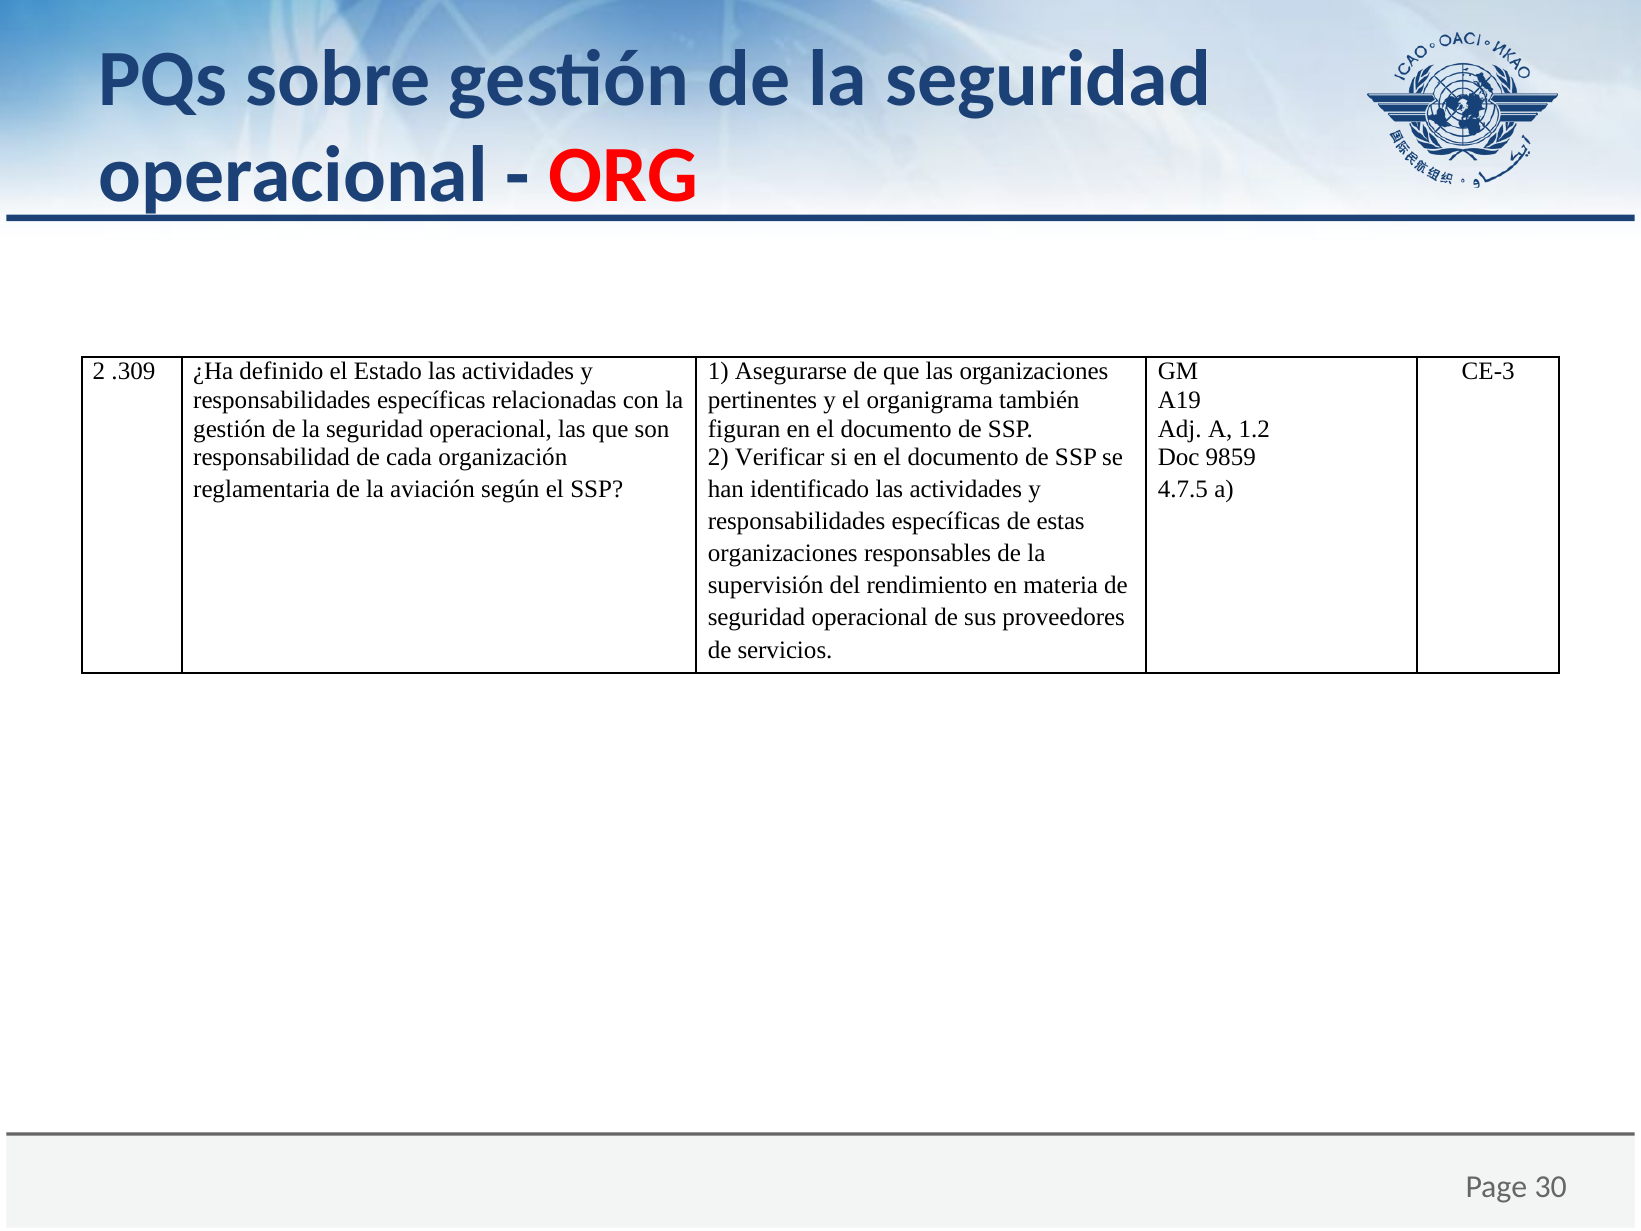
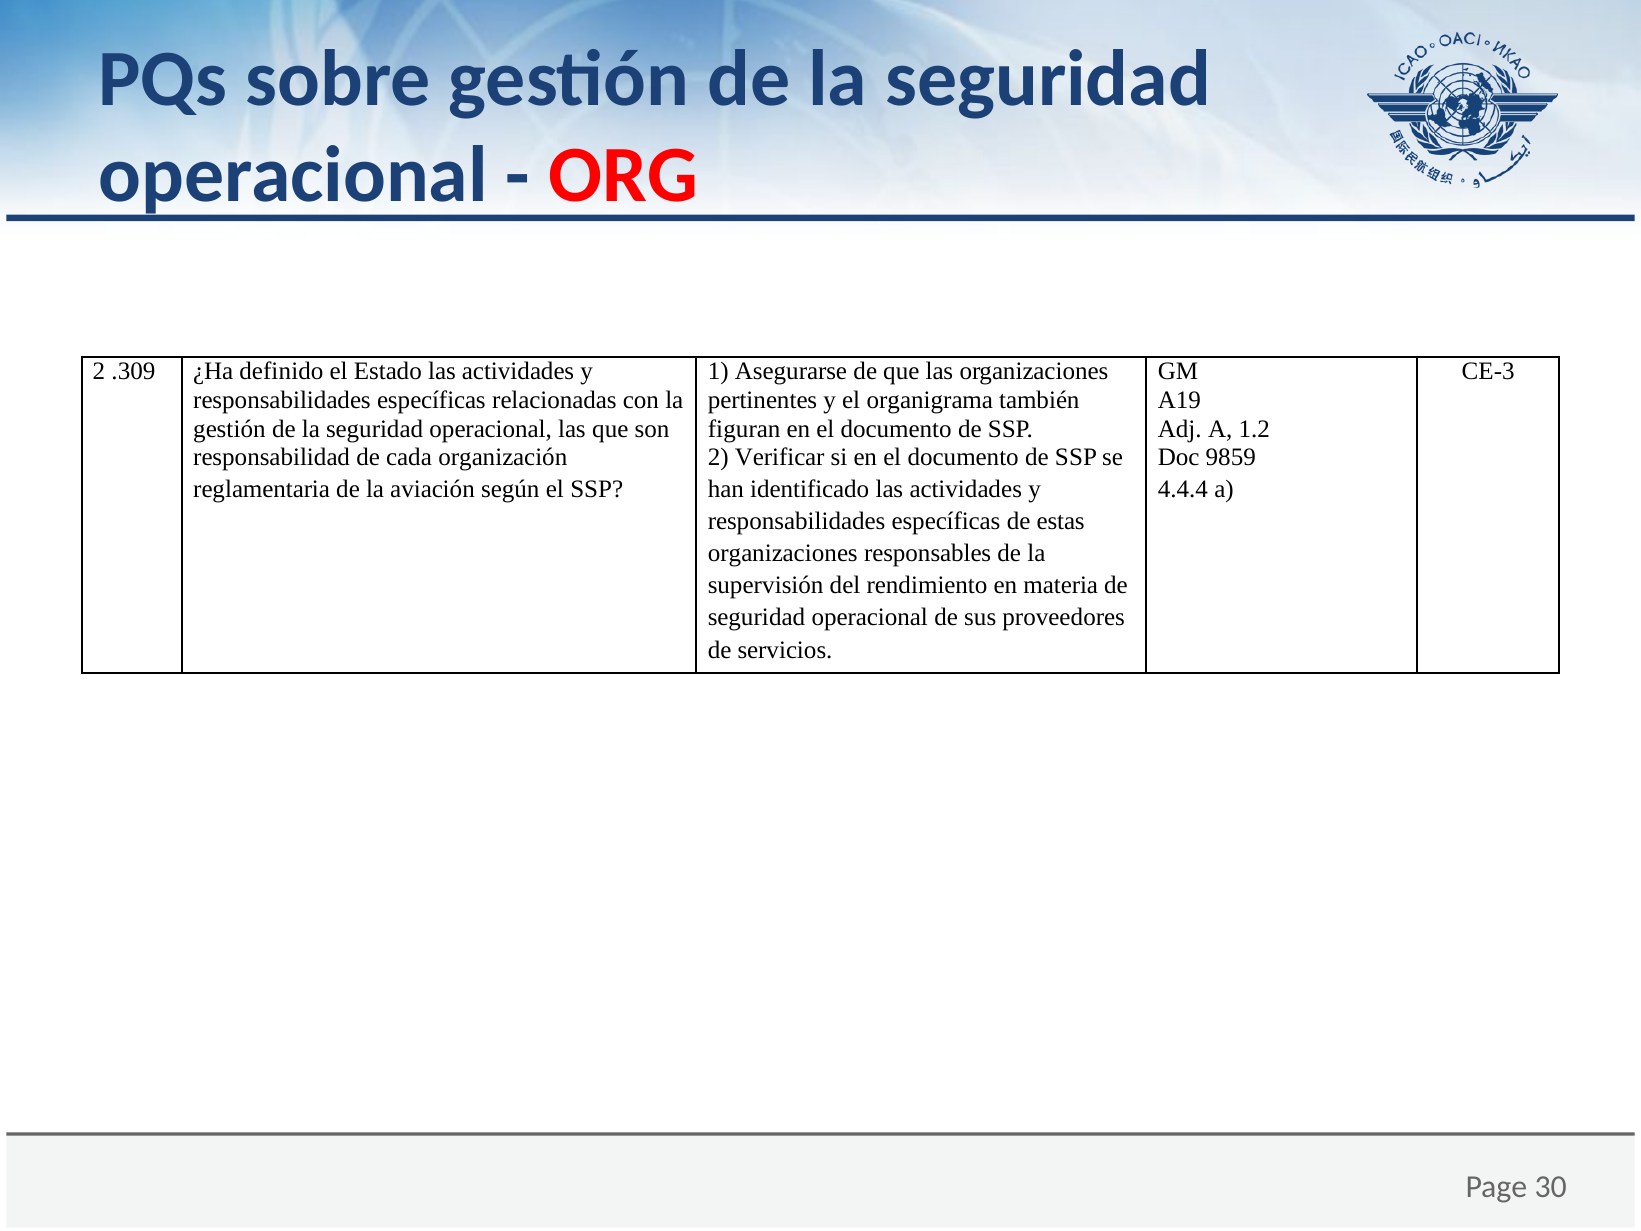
4.7.5: 4.7.5 -> 4.4.4 (1183, 489)
